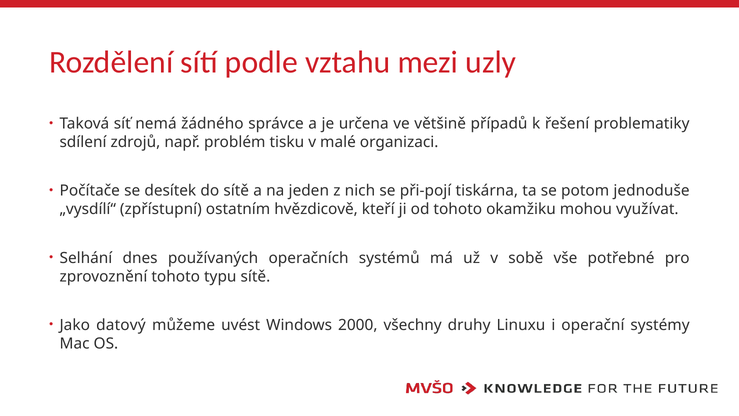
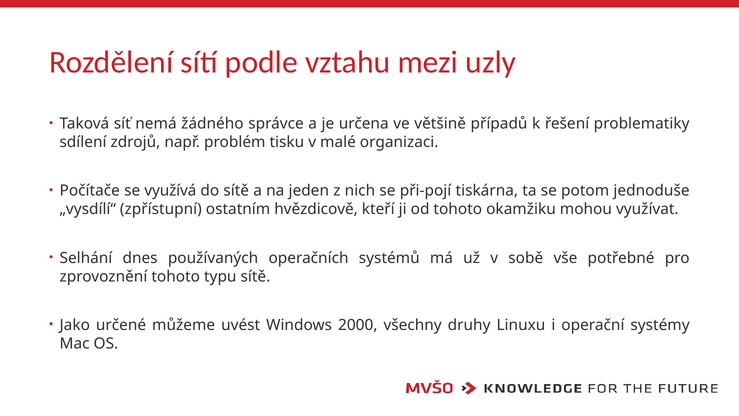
desítek: desítek -> využívá (170, 191)
datový: datový -> určené (121, 325)
